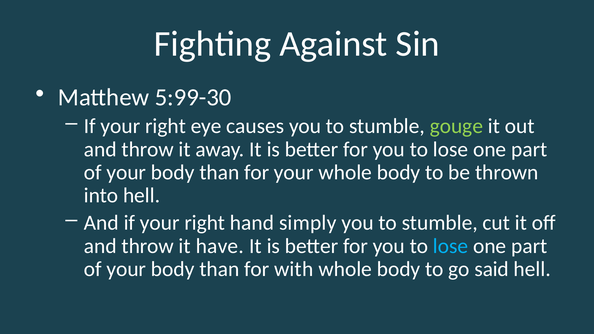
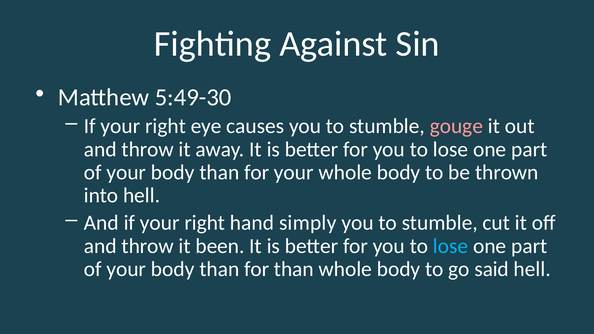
5:99-30: 5:99-30 -> 5:49-30 (193, 98)
gouge colour: light green -> pink (456, 126)
have: have -> been (220, 246)
for with: with -> than (294, 269)
